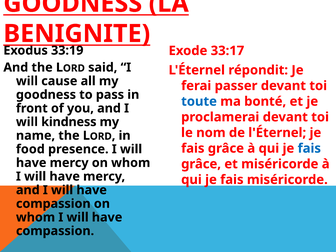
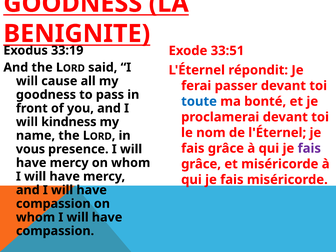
33:17: 33:17 -> 33:51 (227, 51)
fais colour: blue -> purple (309, 148)
food: food -> vous (30, 149)
